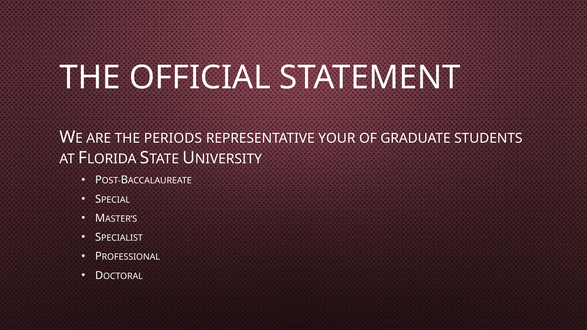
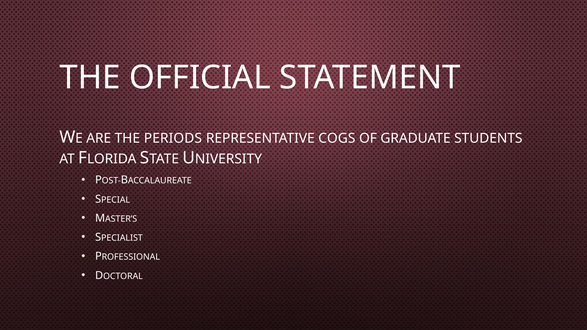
YOUR: YOUR -> COGS (337, 138)
